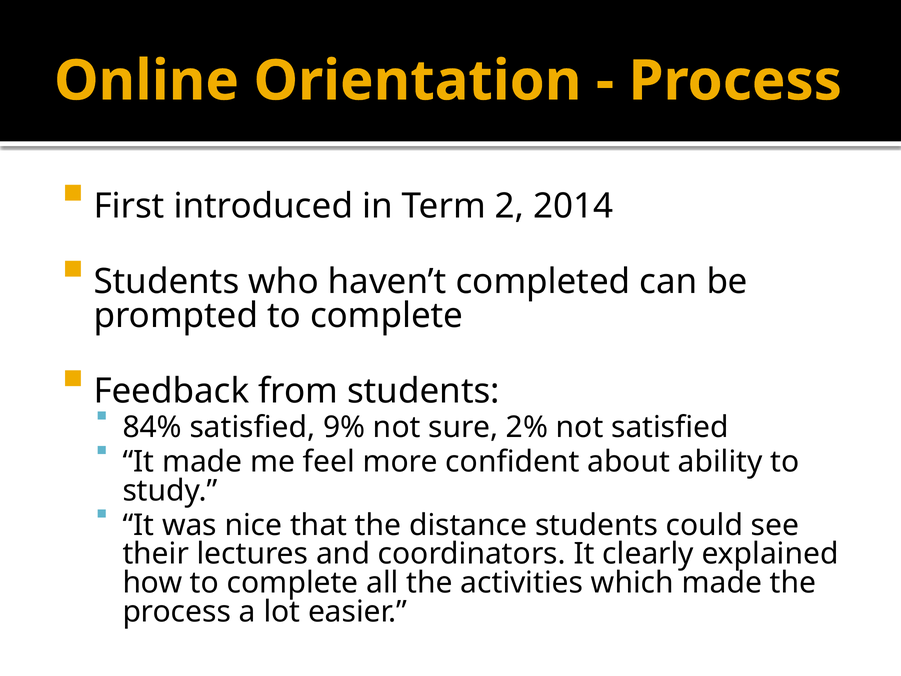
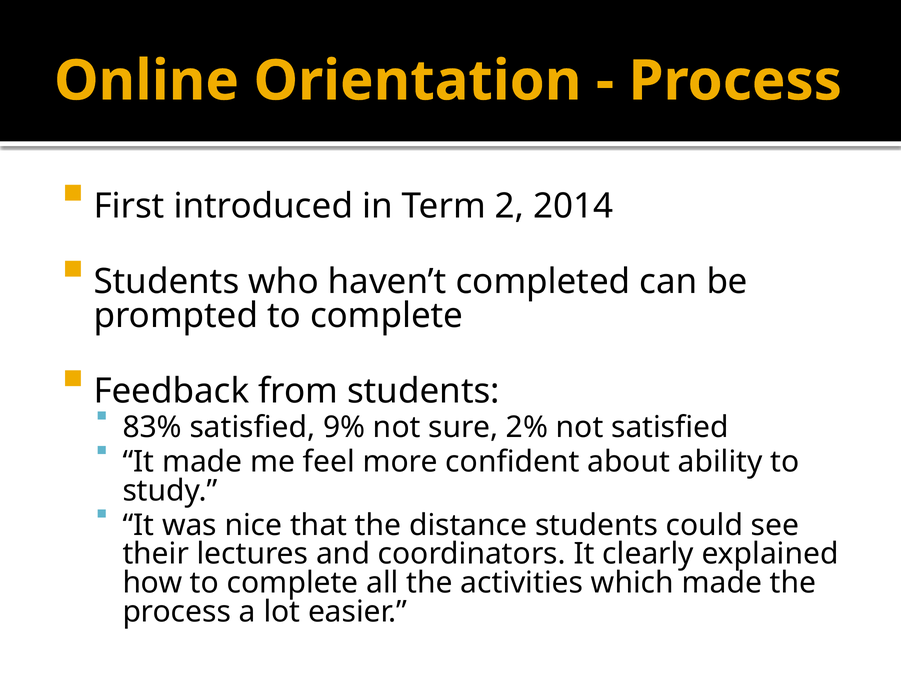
84%: 84% -> 83% (152, 427)
